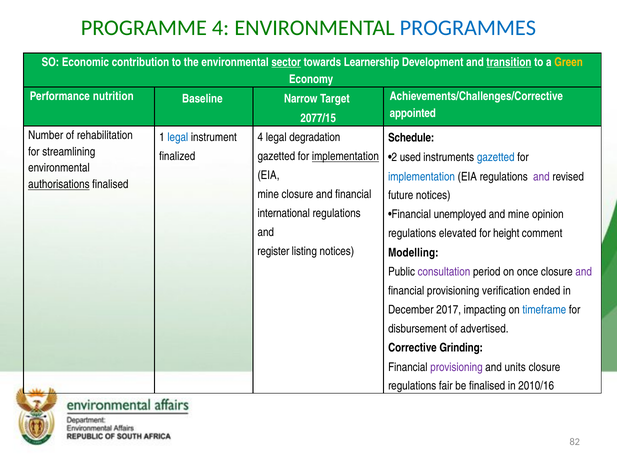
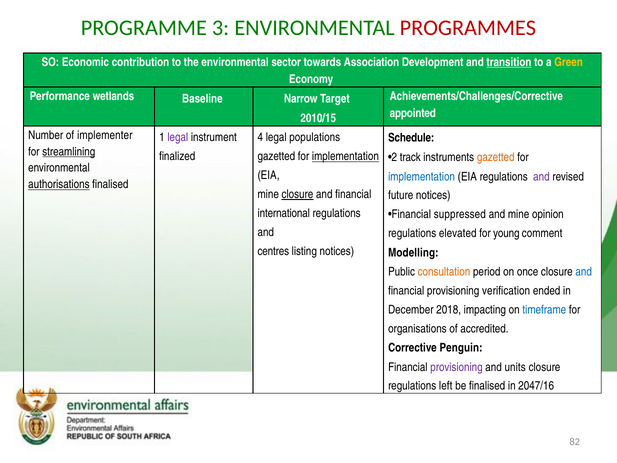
PROGRAMME 4: 4 -> 3 (221, 28)
PROGRAMMES colour: blue -> red (468, 28)
sector underline: present -> none (286, 62)
Learnership: Learnership -> Association (372, 62)
nutrition: nutrition -> wetlands (113, 96)
2077/15: 2077/15 -> 2010/15 (318, 118)
rehabilitation: rehabilitation -> implementer (105, 135)
legal colour: blue -> purple (178, 137)
degradation: degradation -> populations (315, 137)
streamlining underline: none -> present (69, 151)
used: used -> track (410, 157)
gazetted colour: blue -> orange (496, 157)
closure underline: none -> present (297, 194)
unemployed: unemployed -> suppressed (460, 214)
height: height -> young (506, 233)
register: register -> centres (273, 251)
consultation colour: purple -> orange (444, 272)
and colour: purple -> blue (584, 272)
2017: 2017 -> 2018 (449, 309)
disbursement: disbursement -> organisations (417, 328)
advertised: advertised -> accredited (484, 328)
Grinding: Grinding -> Penguin (461, 348)
fair: fair -> left (446, 386)
2010/16: 2010/16 -> 2047/16 (536, 386)
